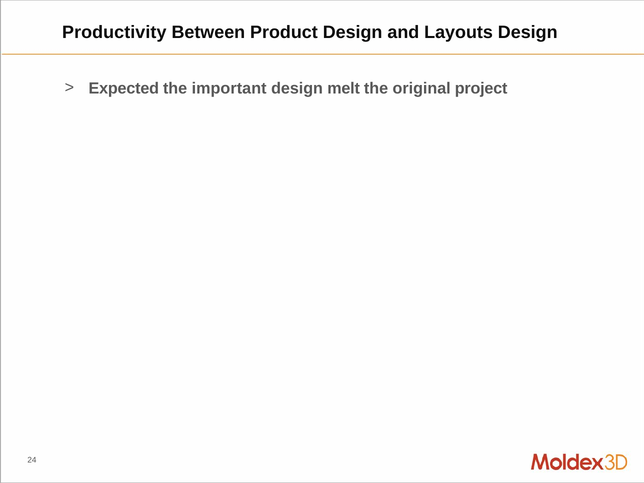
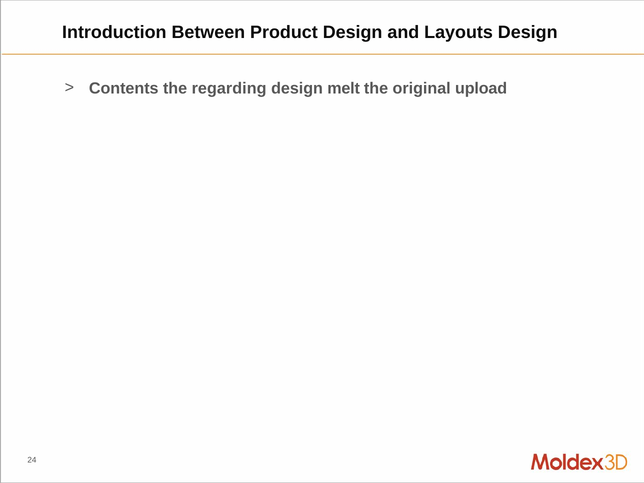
Productivity: Productivity -> Introduction (114, 32)
Expected: Expected -> Contents (124, 88)
important: important -> regarding (229, 88)
project: project -> upload (481, 88)
